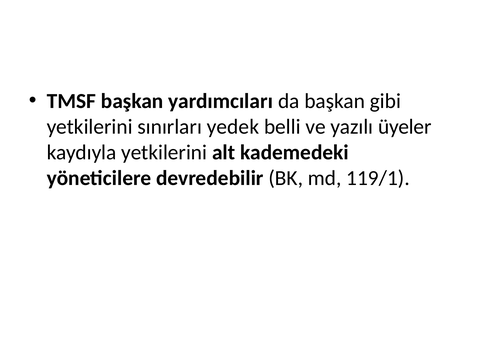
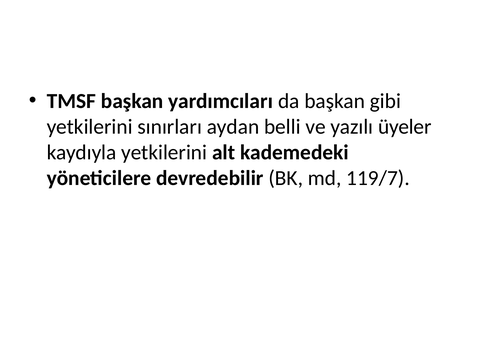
yedek: yedek -> aydan (233, 127)
119/1: 119/1 -> 119/7 (378, 178)
